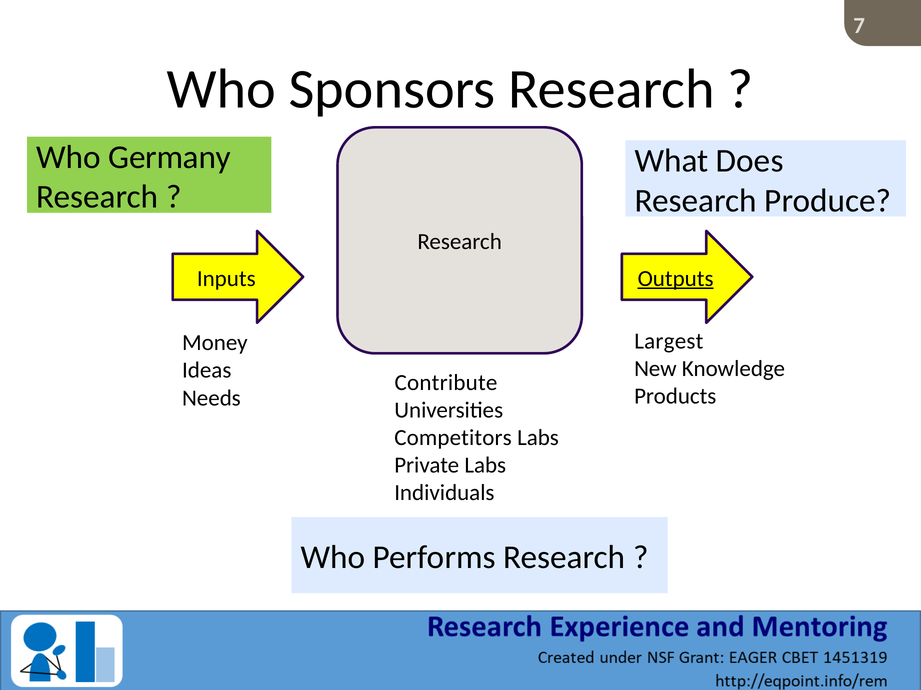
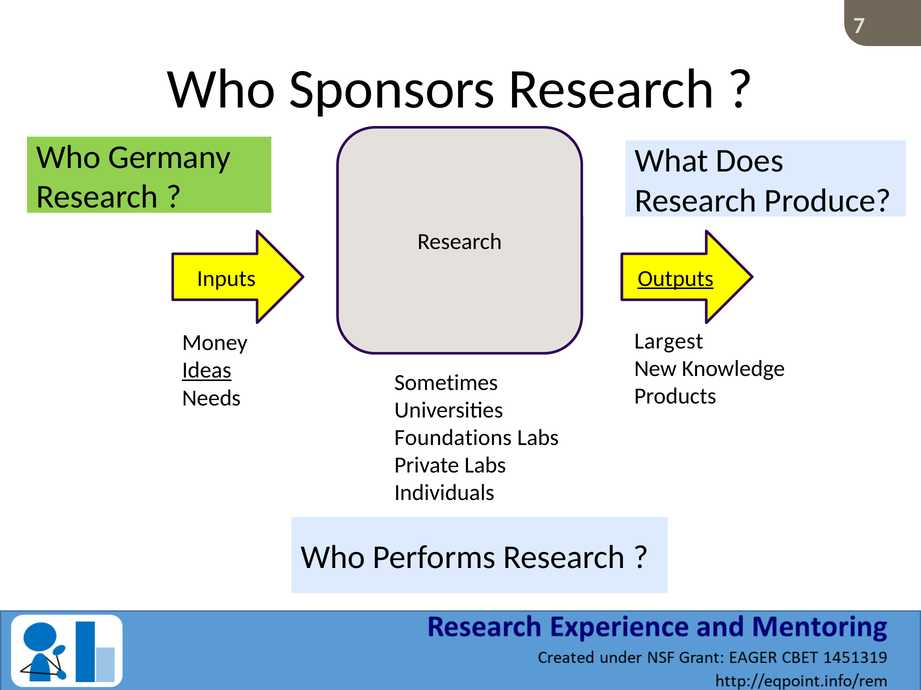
Ideas underline: none -> present (207, 371)
Contribute: Contribute -> Sometimes (446, 383)
Competitors: Competitors -> Foundations (453, 438)
